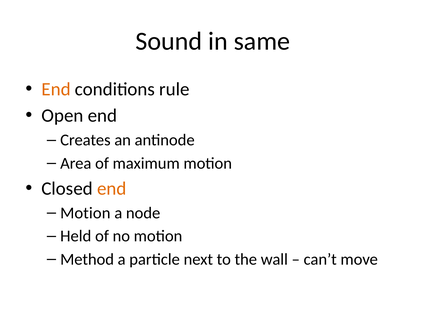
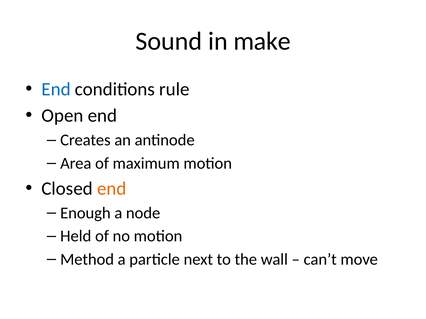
same: same -> make (262, 41)
End colour: orange -> blue (56, 89)
Motion: Motion -> Enough (85, 213)
